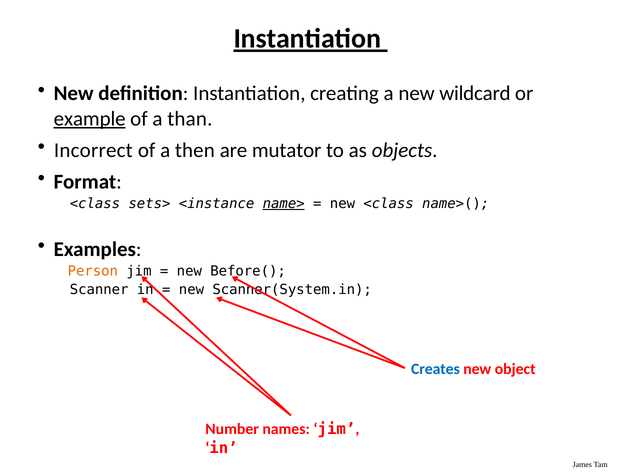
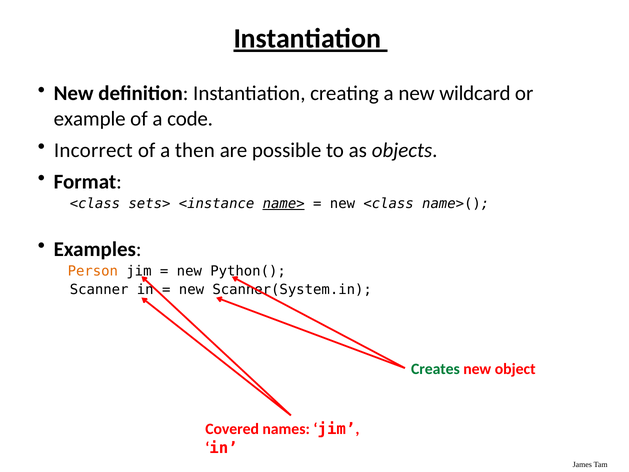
example underline: present -> none (90, 119)
than: than -> code (190, 119)
mutator: mutator -> possible (287, 150)
Before(: Before( -> Python( (248, 271)
Creates colour: blue -> green (435, 369)
Number: Number -> Covered (232, 429)
